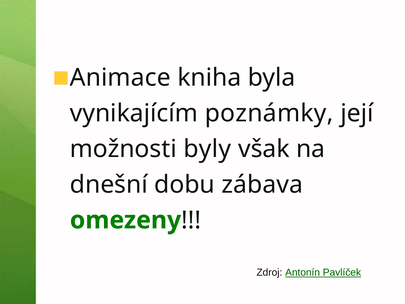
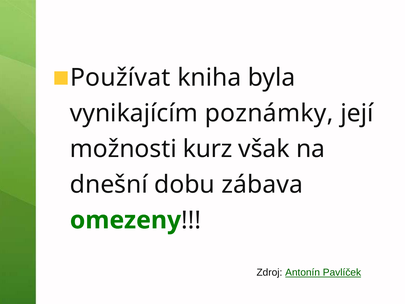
Animace: Animace -> Používat (120, 78)
byly: byly -> kurz (208, 149)
